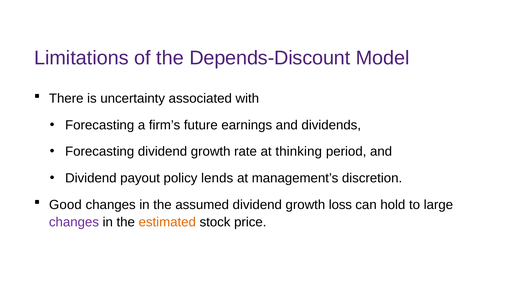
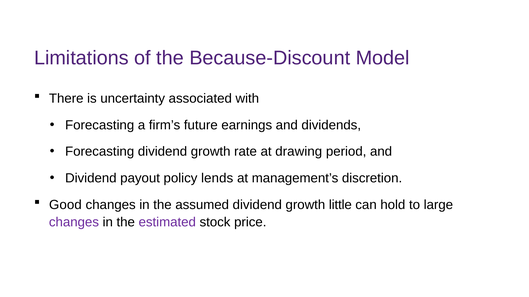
Depends-Discount: Depends-Discount -> Because-Discount (270, 58)
thinking: thinking -> drawing (299, 152)
loss: loss -> little (340, 205)
estimated colour: orange -> purple (167, 223)
